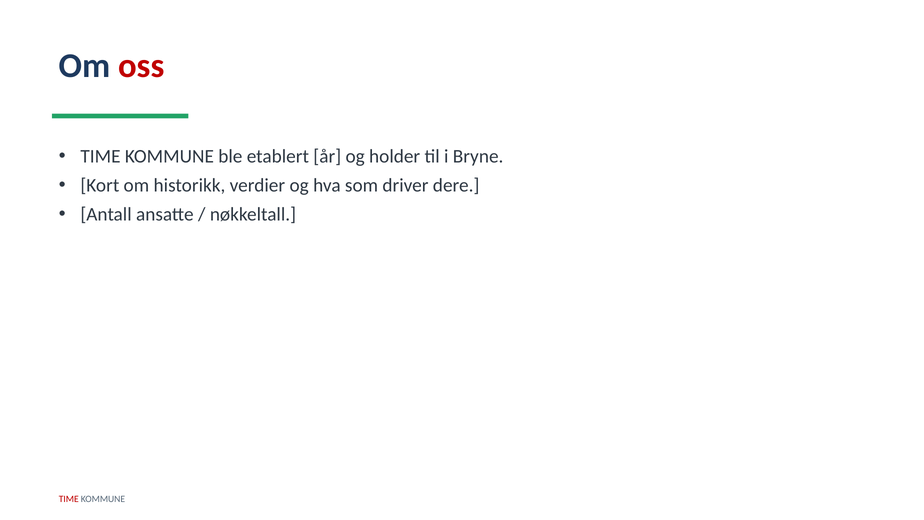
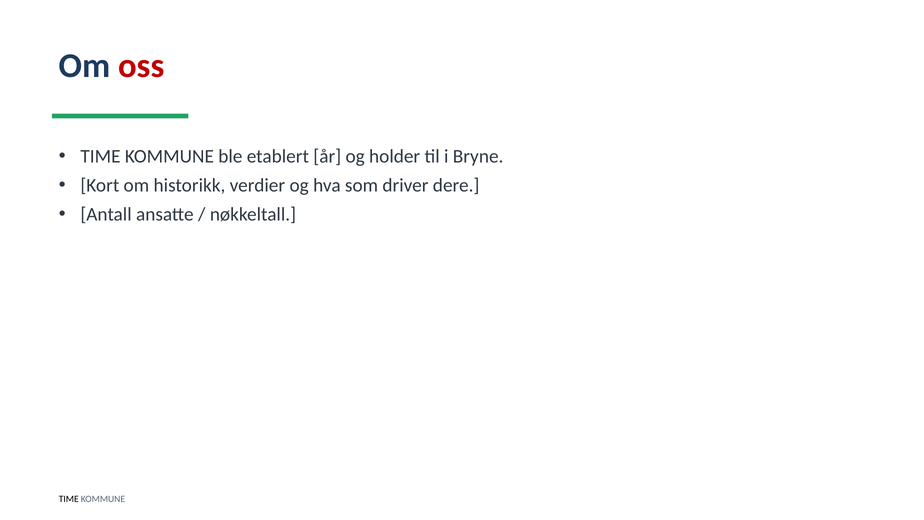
TIME colour: red -> black (69, 499)
